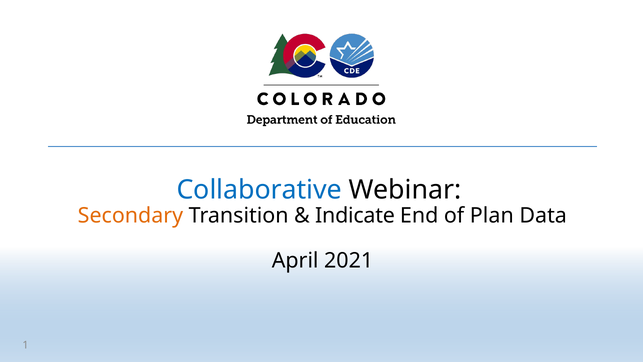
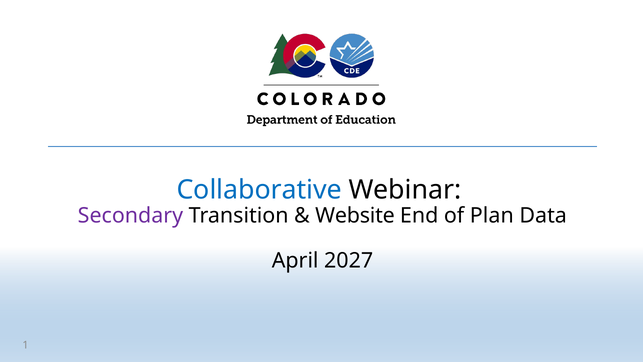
Secondary colour: orange -> purple (130, 216)
Indicate: Indicate -> Website (355, 216)
2021: 2021 -> 2027 (349, 260)
